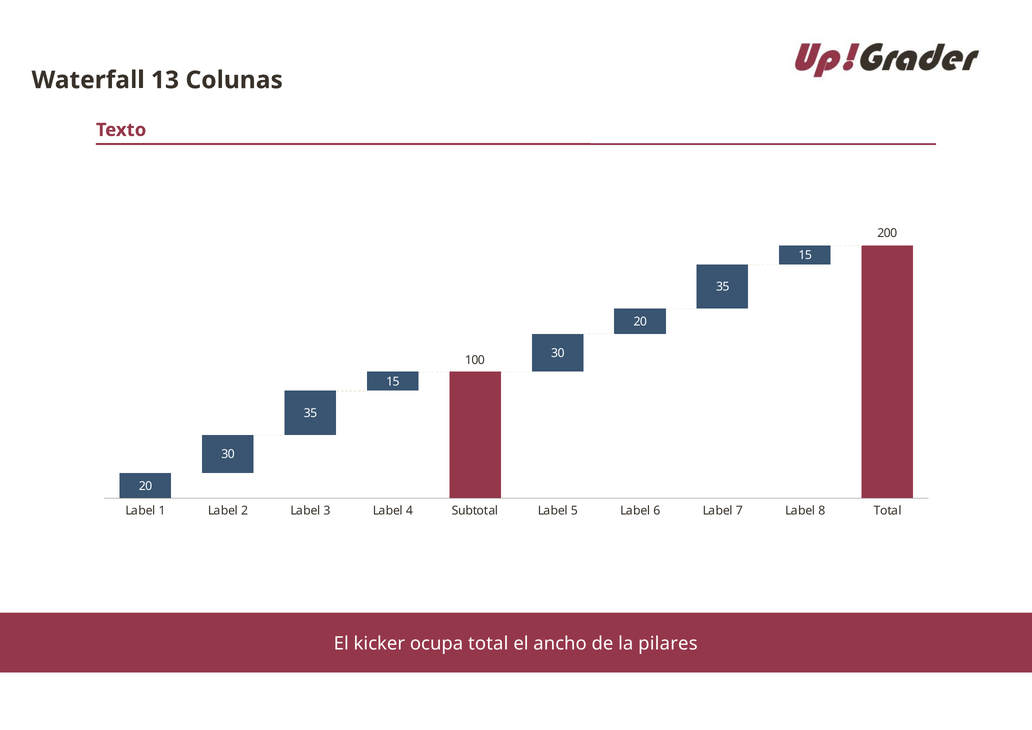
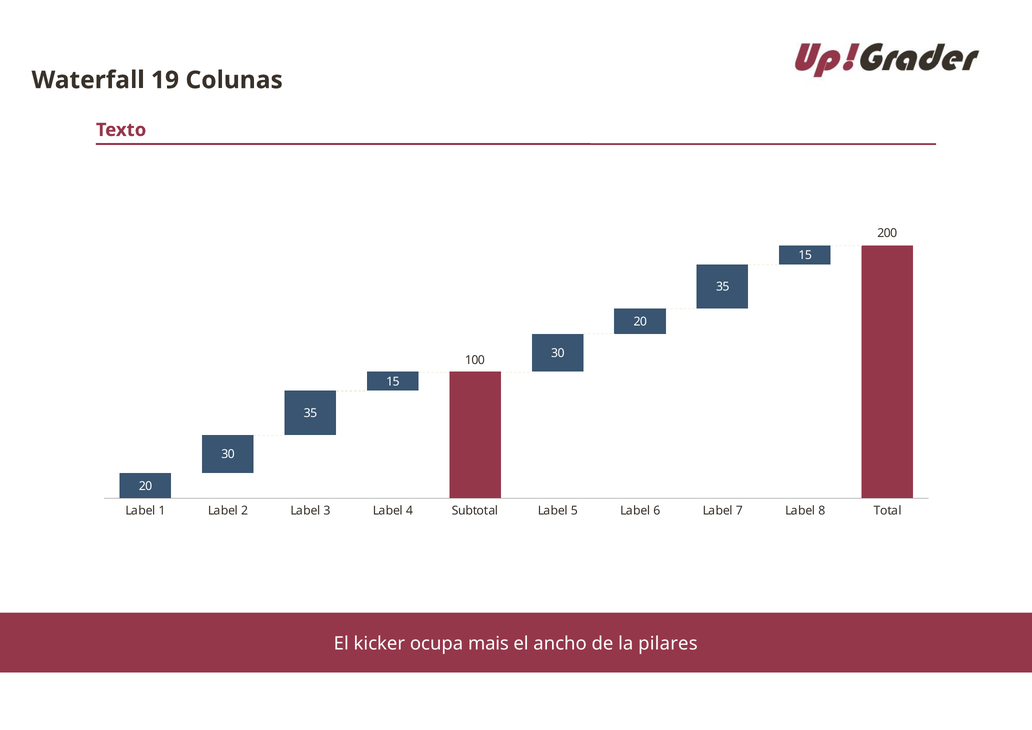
13: 13 -> 19 (165, 80)
ocupa total: total -> mais (488, 644)
